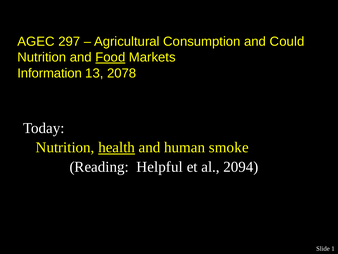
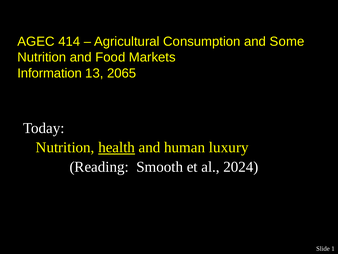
297: 297 -> 414 (69, 41)
Could: Could -> Some (287, 41)
Food underline: present -> none (110, 57)
2078: 2078 -> 2065 (122, 73)
smoke: smoke -> luxury (229, 147)
Helpful: Helpful -> Smooth (160, 166)
2094: 2094 -> 2024 (241, 166)
